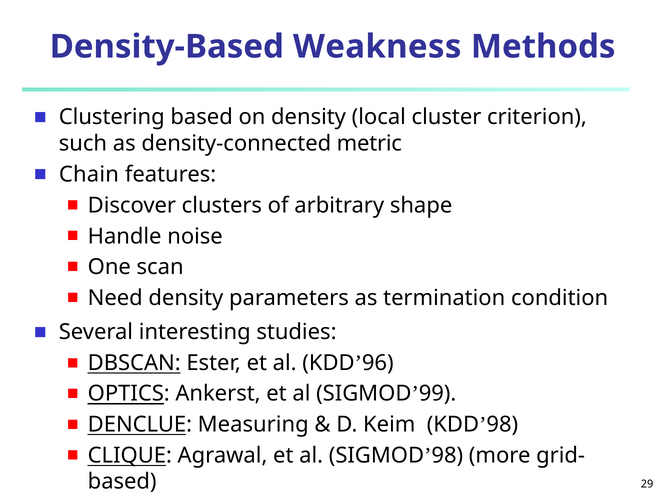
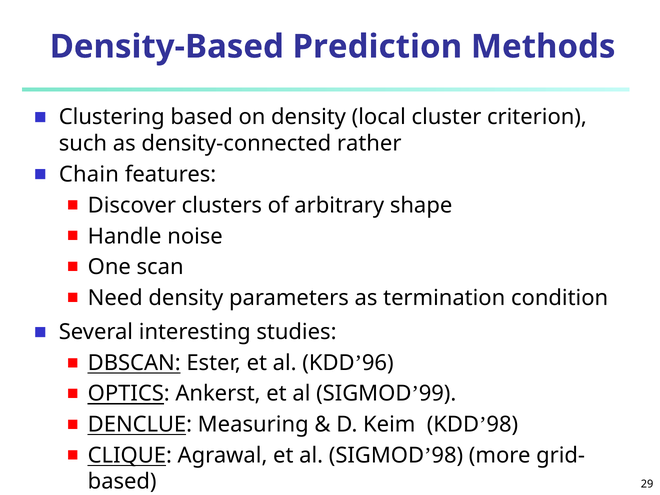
Weakness: Weakness -> Prediction (377, 47)
metric: metric -> rather (369, 143)
